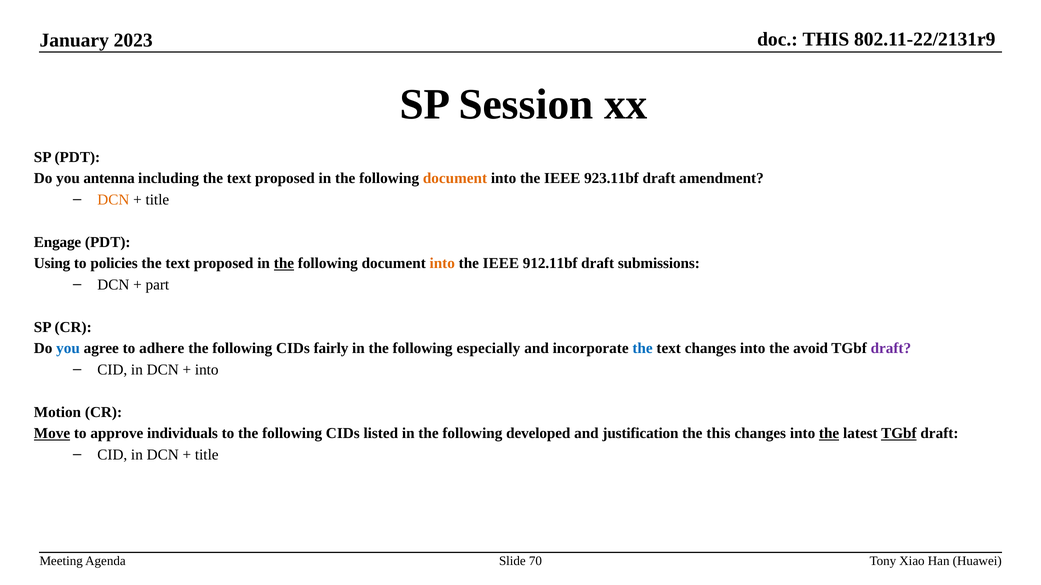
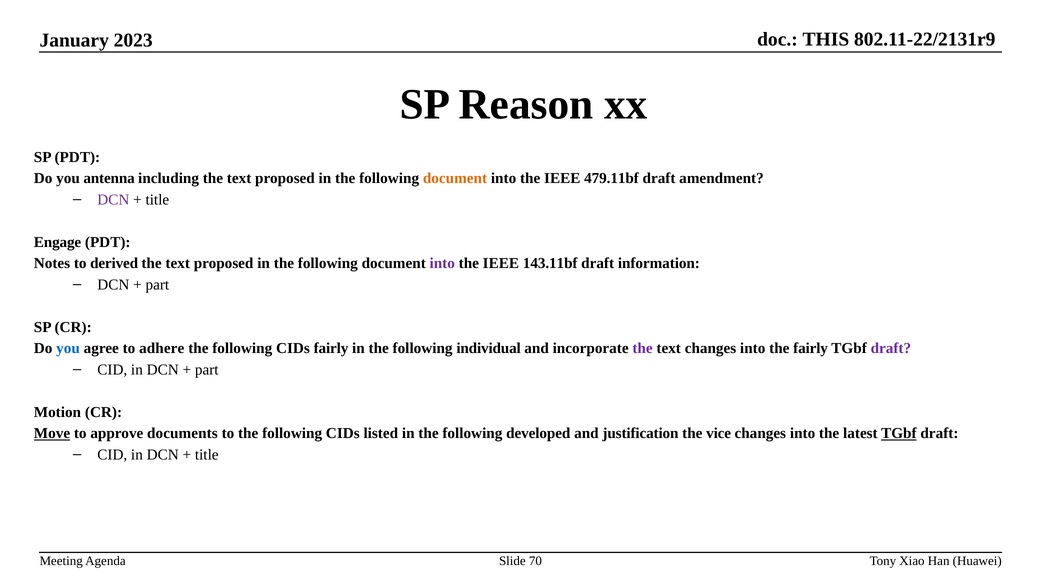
Session: Session -> Reason (526, 105)
923.11bf: 923.11bf -> 479.11bf (612, 178)
DCN colour: orange -> purple (113, 200)
Using: Using -> Notes (52, 264)
policies: policies -> derived (114, 264)
the underline: present -> none (284, 264)
into colour: orange -> purple (442, 264)
912.11bf: 912.11bf -> 143.11bf (550, 264)
submissions: submissions -> information (659, 264)
especially: especially -> individual (489, 349)
the colour: blue -> purple (643, 349)
the avoid: avoid -> fairly (811, 349)
into: into -> part (207, 370)
individuals: individuals -> documents (182, 434)
the this: this -> vice (719, 434)
the underline: present -> none (829, 434)
